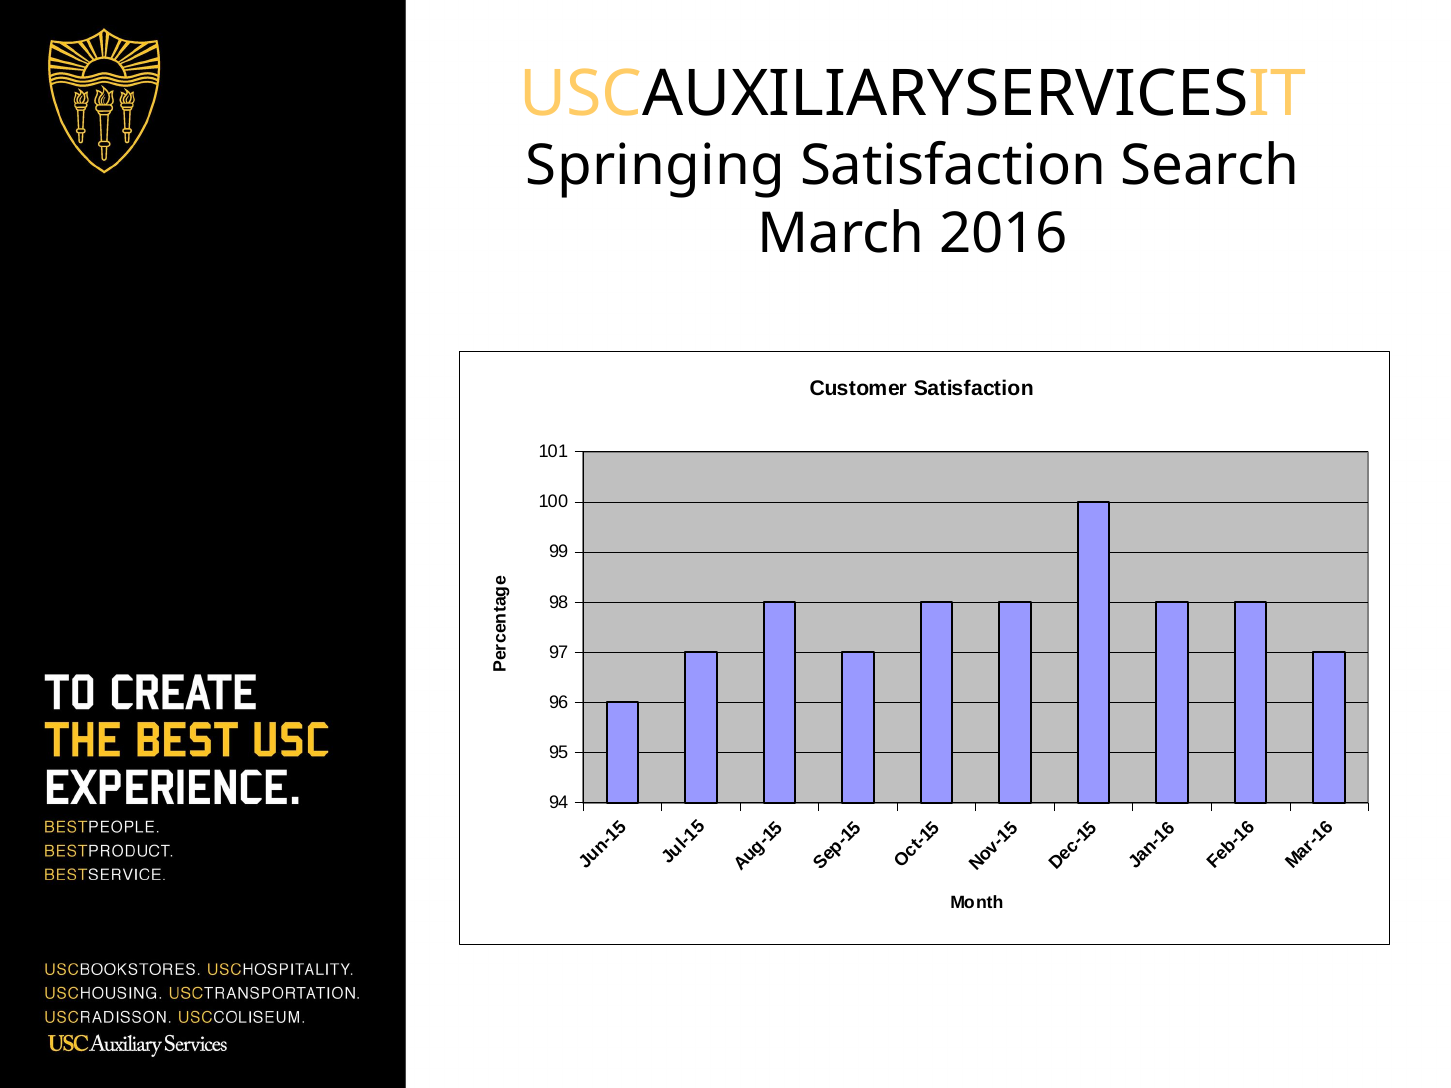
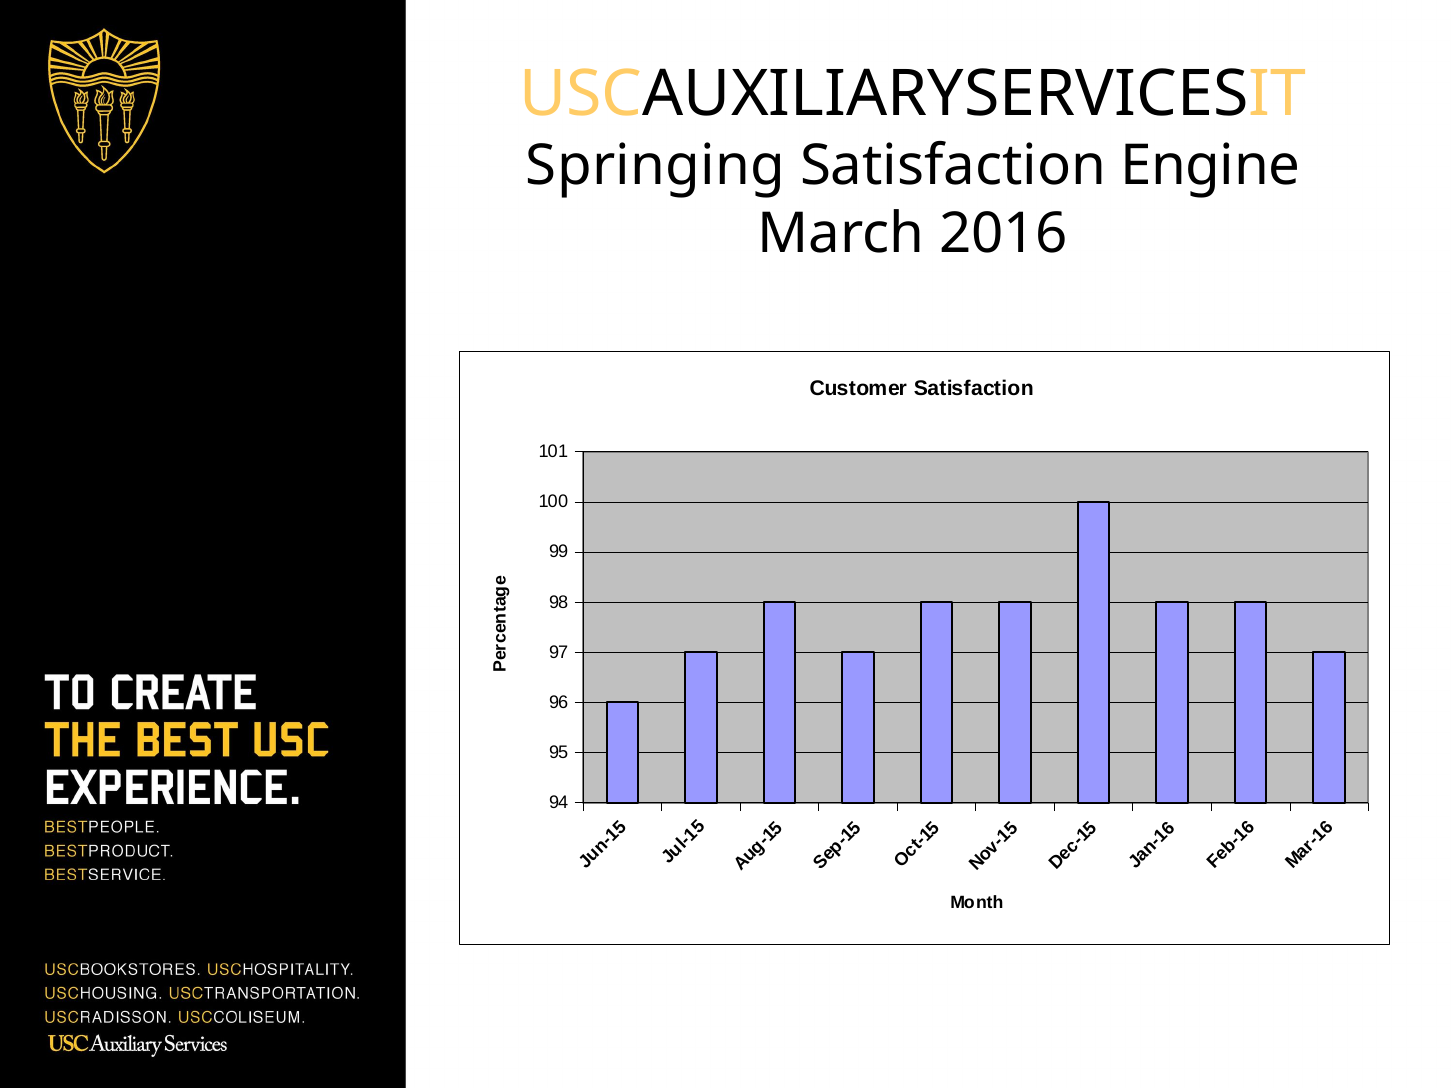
Search: Search -> Engine (1210, 166)
